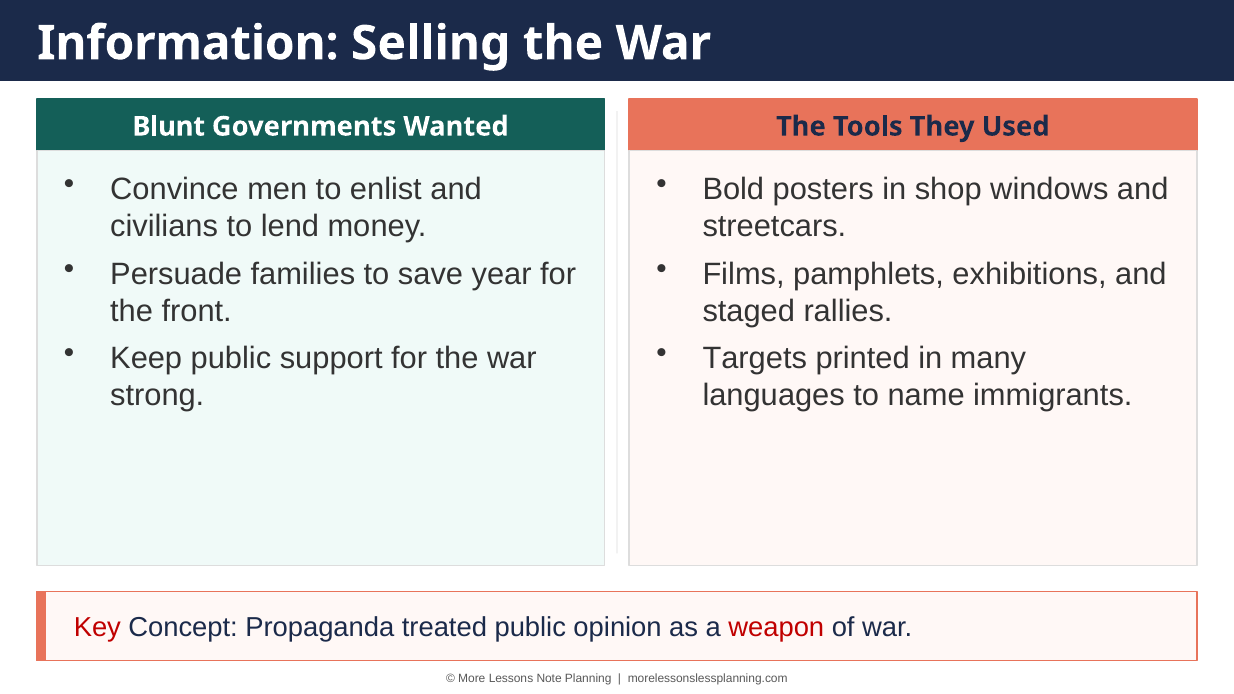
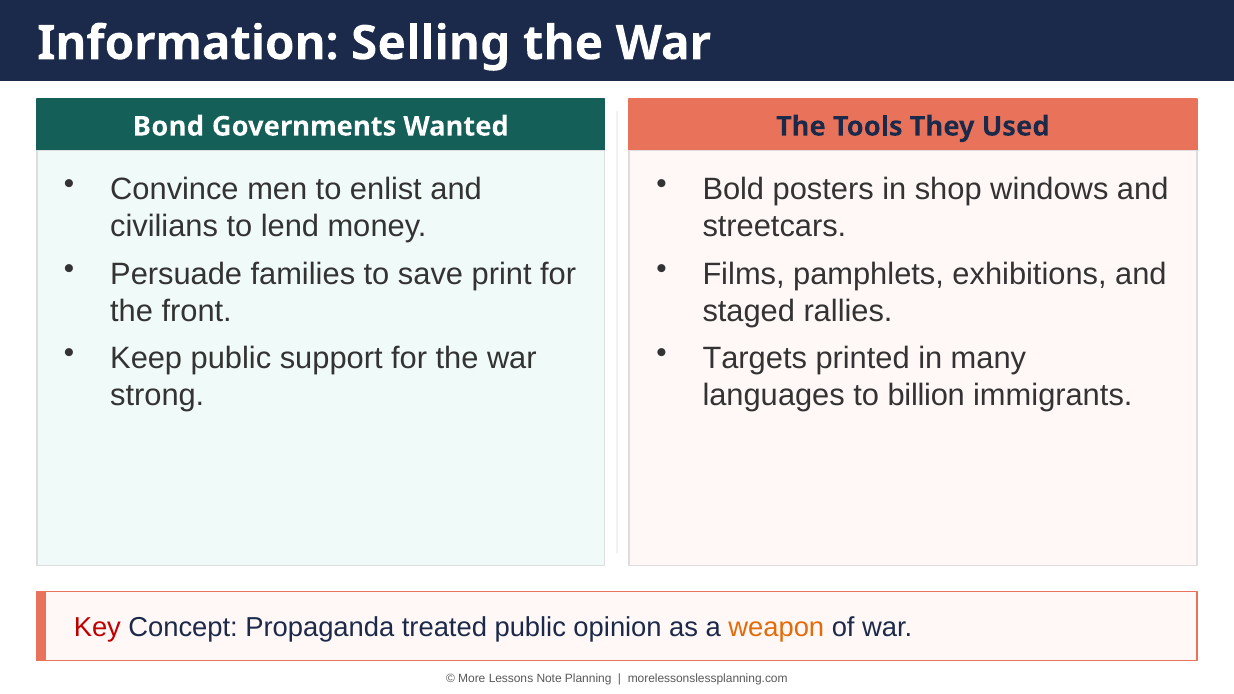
Blunt: Blunt -> Bond (168, 127)
year: year -> print (502, 274)
name: name -> billion (926, 395)
weapon colour: red -> orange (776, 628)
